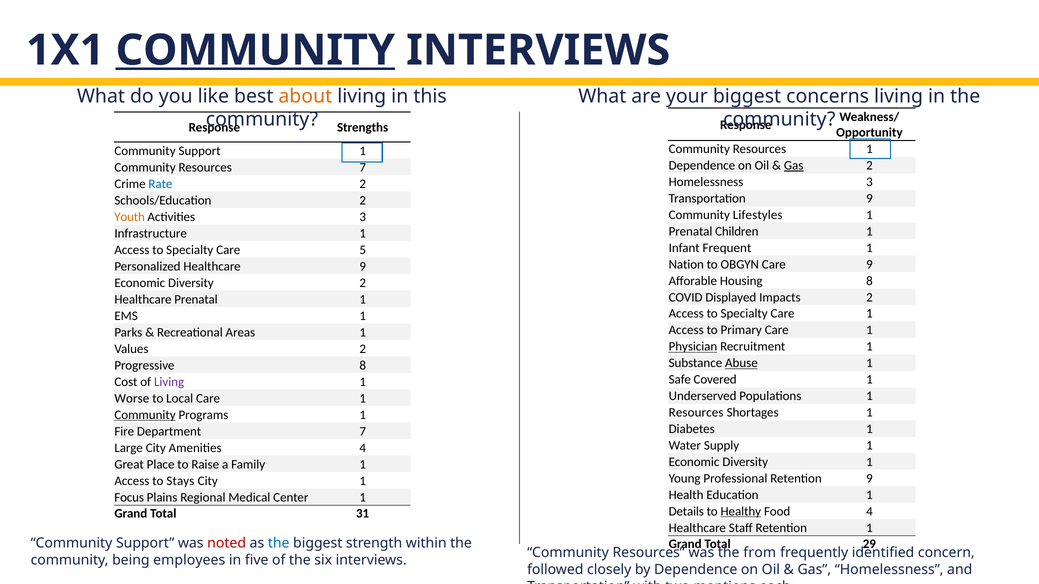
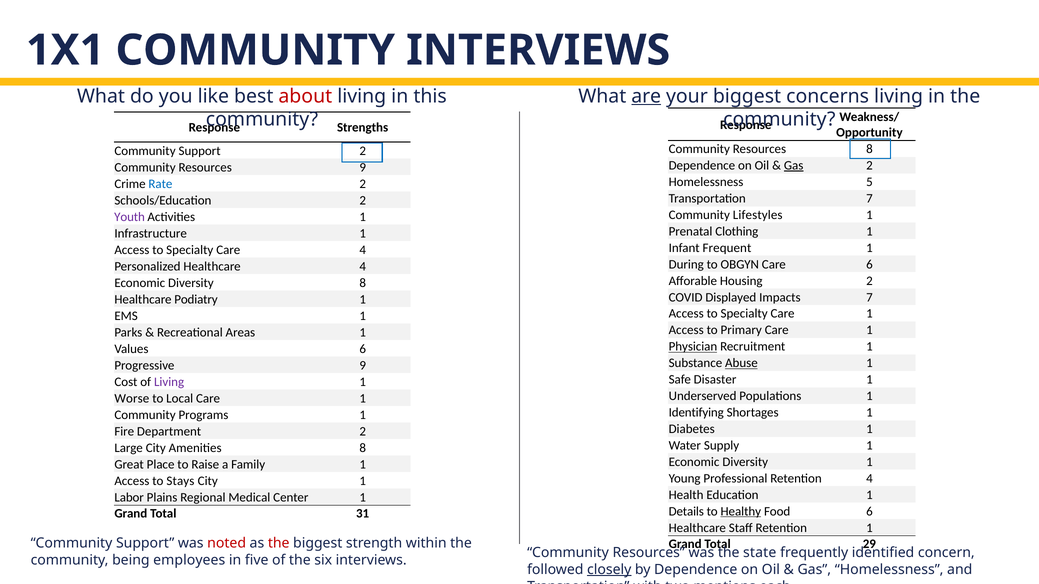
COMMUNITY underline: present -> none (255, 50)
about colour: orange -> red (305, 96)
are underline: none -> present (646, 96)
Resources 1: 1 -> 8 (869, 149)
Support 1: 1 -> 2 (363, 151)
Resources 7: 7 -> 9 (363, 167)
Homelessness 3: 3 -> 5 (869, 182)
Transportation 9: 9 -> 7 (869, 199)
Youth colour: orange -> purple (130, 217)
Activities 3: 3 -> 1 (363, 217)
Children: Children -> Clothing (737, 232)
Care 5: 5 -> 4 (363, 250)
Nation: Nation -> During (686, 265)
Care 9: 9 -> 6 (869, 265)
Healthcare 9: 9 -> 4 (363, 267)
Housing 8: 8 -> 2 (869, 281)
Diversity 2: 2 -> 8 (363, 283)
Impacts 2: 2 -> 7 (869, 297)
Healthcare Prenatal: Prenatal -> Podiatry (196, 300)
Values 2: 2 -> 6 (363, 349)
Progressive 8: 8 -> 9 (363, 366)
Covered: Covered -> Disaster (715, 380)
Resources: Resources -> Identifying (696, 413)
Community underline: present -> none (145, 415)
Department 7: 7 -> 2 (363, 432)
Amenities 4: 4 -> 8 (363, 448)
Retention 9: 9 -> 4 (869, 479)
Focus: Focus -> Labor (129, 498)
Food 4: 4 -> 6 (869, 512)
the colour: blue -> red (279, 544)
from: from -> state (760, 553)
closely underline: none -> present (609, 570)
